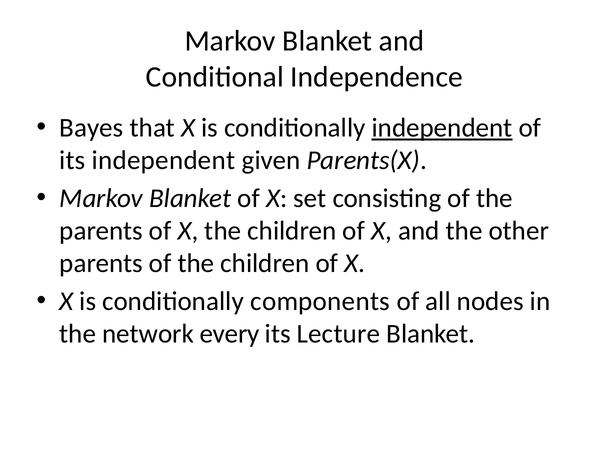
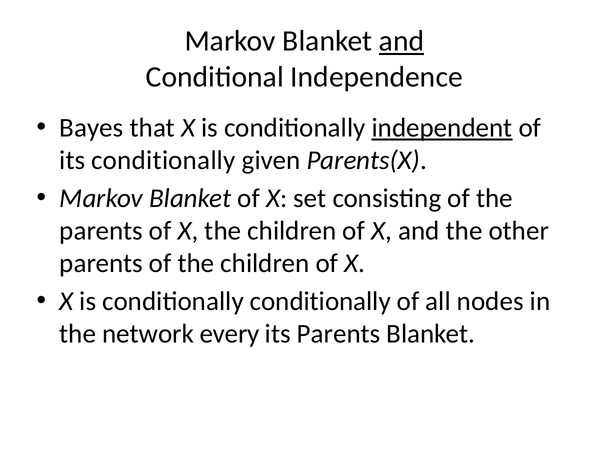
and underline: none -> present (401, 41)
its independent: independent -> conditionally (163, 160)
conditionally components: components -> conditionally (320, 301)
its Lecture: Lecture -> Parents (339, 334)
